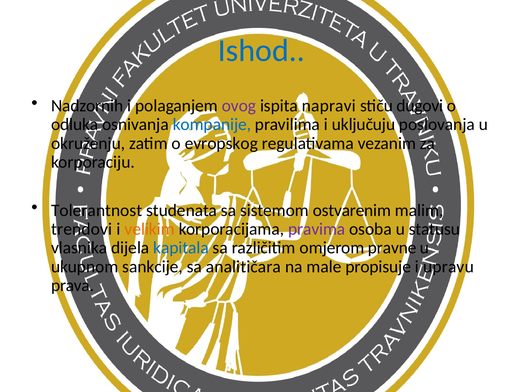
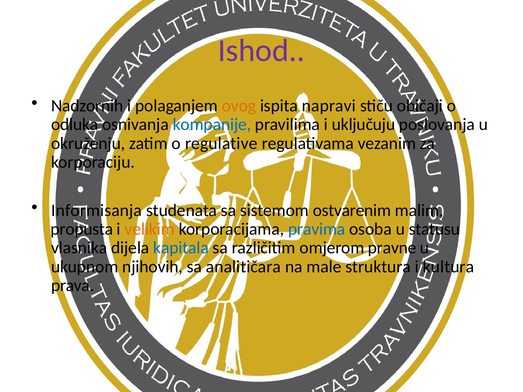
Ishod colour: blue -> purple (261, 51)
ovog colour: purple -> orange (239, 106)
dugovi: dugovi -> običaji (420, 106)
evropskog: evropskog -> regulative (221, 143)
Tolerantnost: Tolerantnost -> Informisanja (97, 210)
trendovi: trendovi -> propusta (82, 229)
pravima colour: purple -> blue (317, 229)
sankcije: sankcije -> njihovih (153, 267)
propisuje: propisuje -> struktura (378, 267)
upravu: upravu -> kultura (449, 267)
